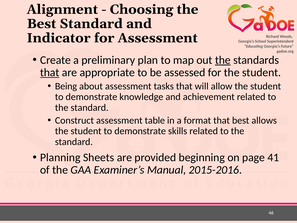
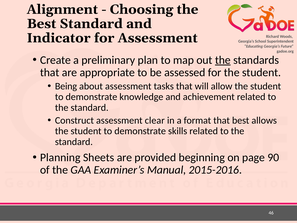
that underline: present -> none (50, 72)
table: table -> clear (155, 120)
41: 41 -> 90 (273, 157)
